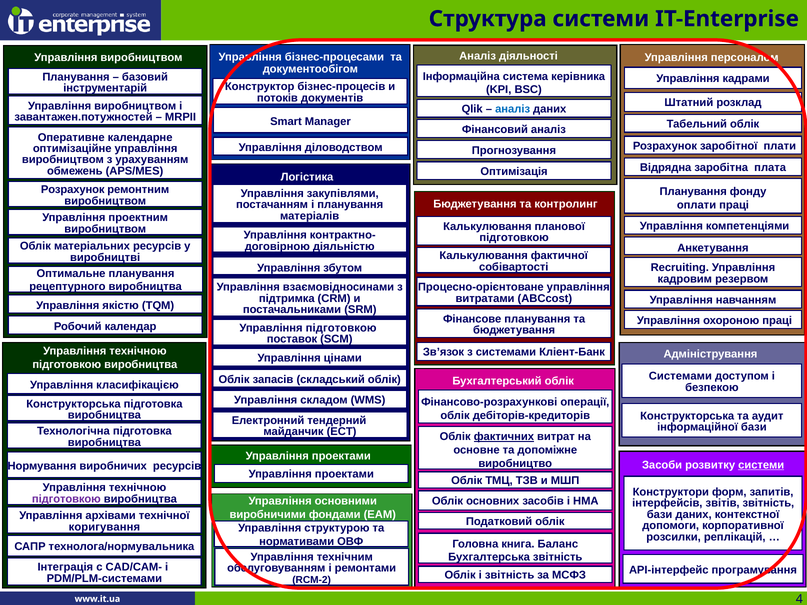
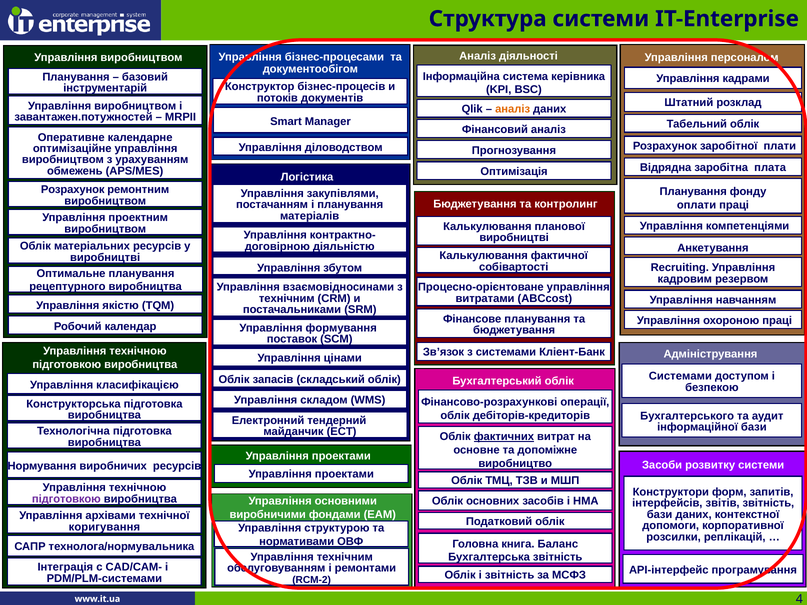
аналіз colour: blue -> orange (513, 109)
підготовкою: підготовкою -> виробництві (514, 238)
підтримка: підтримка -> технічним (287, 298)
Управління підготовкою: підготовкою -> формування (341, 328)
Конструкторська: Конструкторська -> Бухгалтерського (687, 416)
системи underline: present -> none (761, 465)
